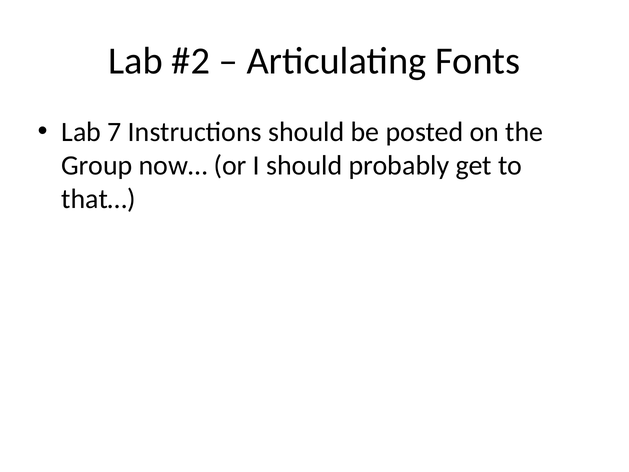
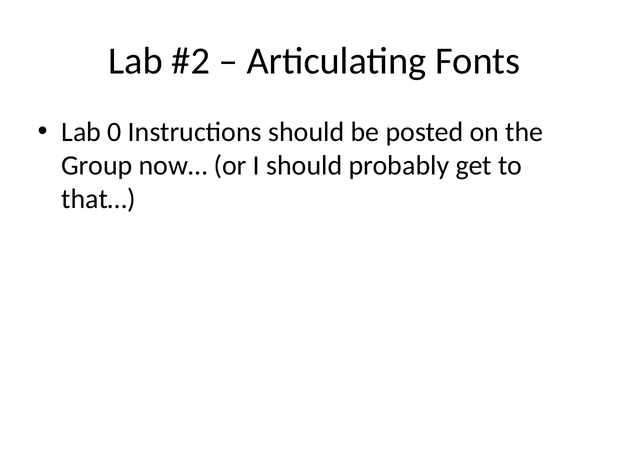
7: 7 -> 0 (115, 132)
